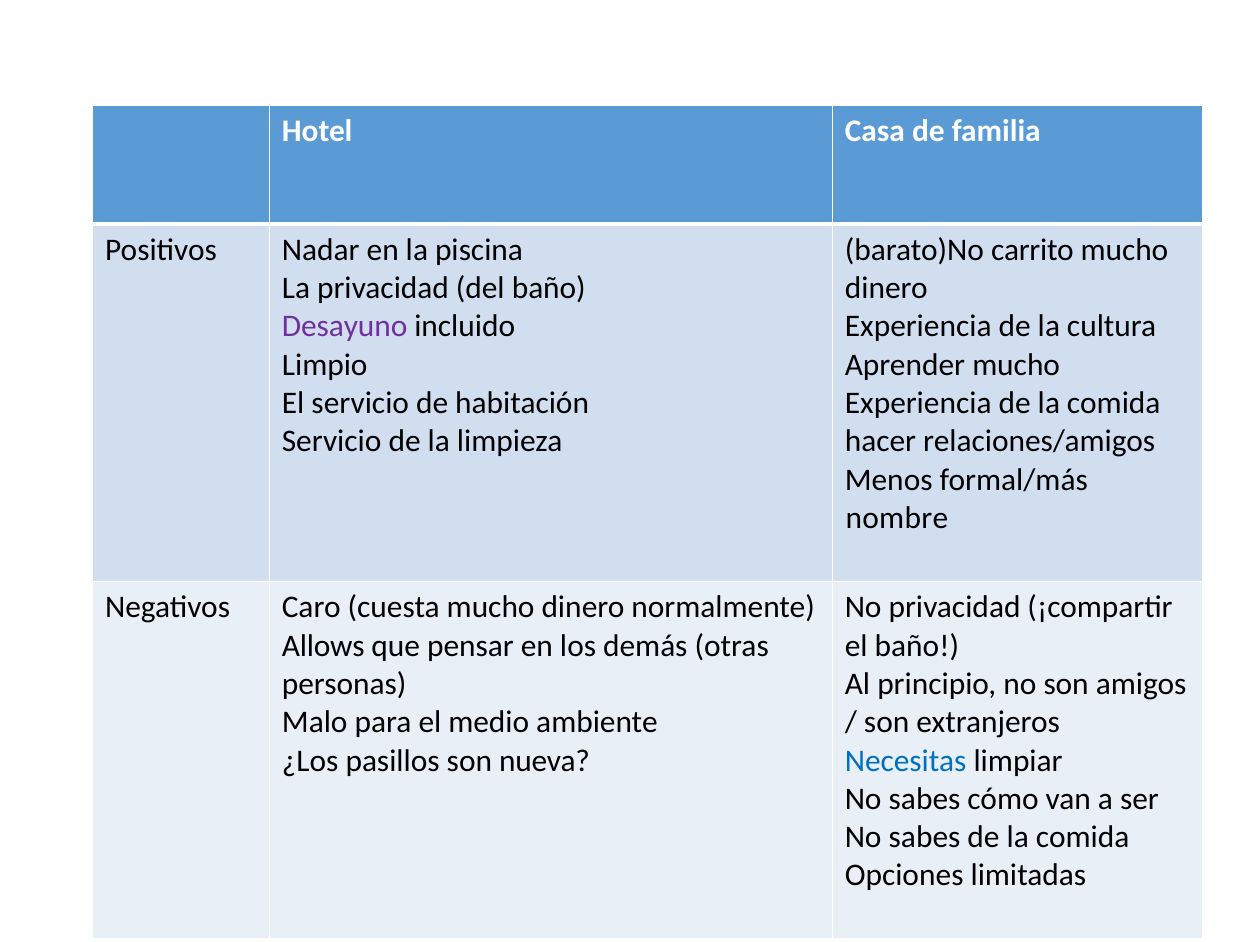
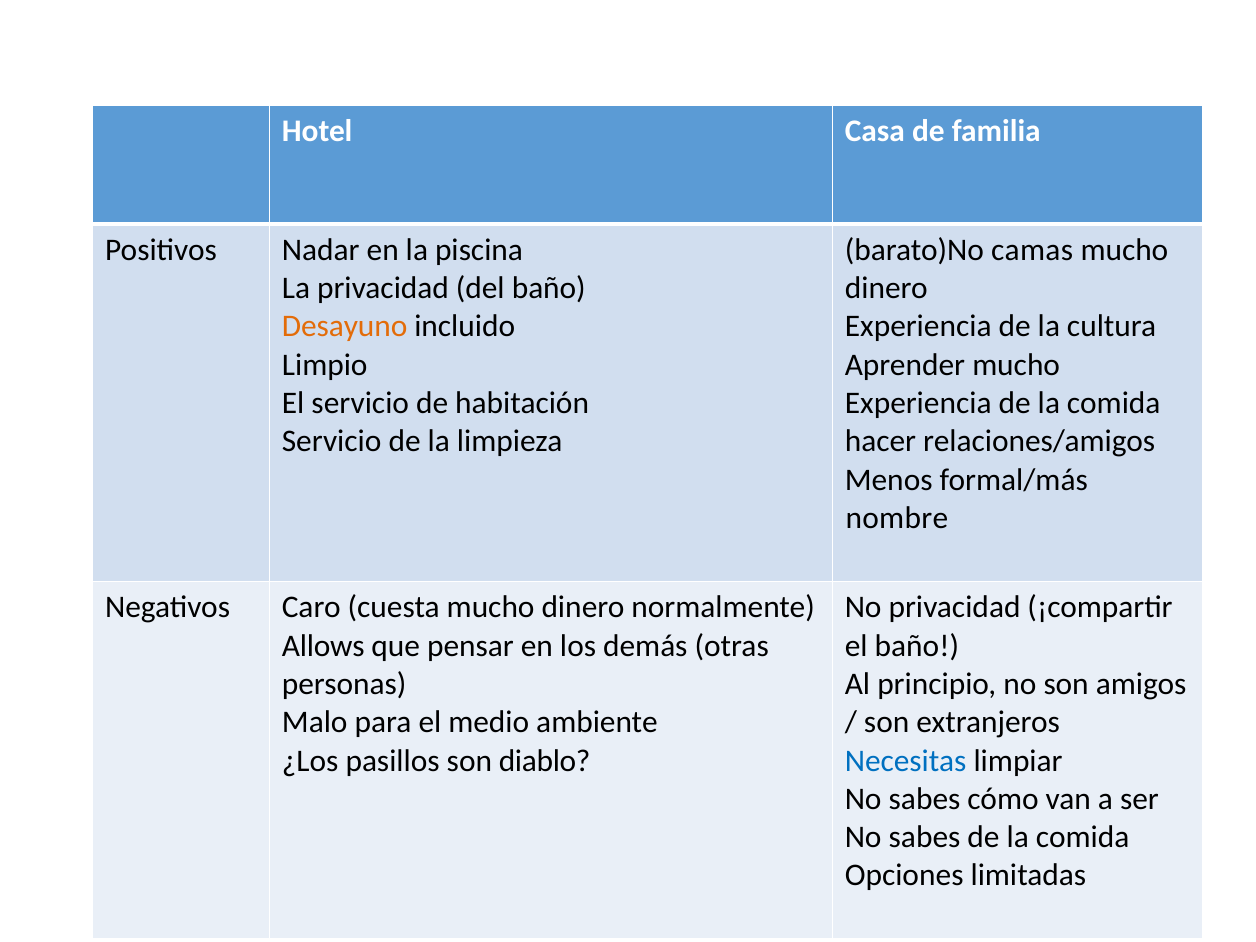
carrito: carrito -> camas (1032, 250)
Desayuno colour: purple -> orange (345, 326)
nueva: nueva -> diablo (545, 761)
